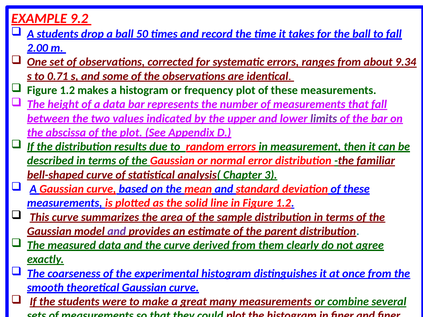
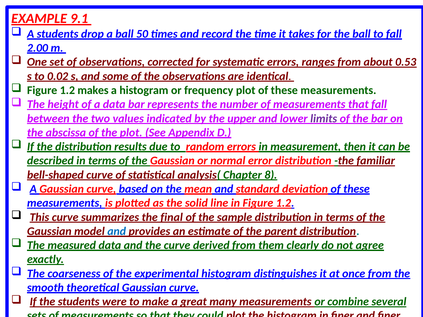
9.2: 9.2 -> 9.1 (79, 19)
9.34: 9.34 -> 0.53 (406, 62)
0.71: 0.71 -> 0.02 (58, 76)
3: 3 -> 8 (271, 175)
area: area -> final (172, 217)
and colour: purple -> blue (117, 231)
